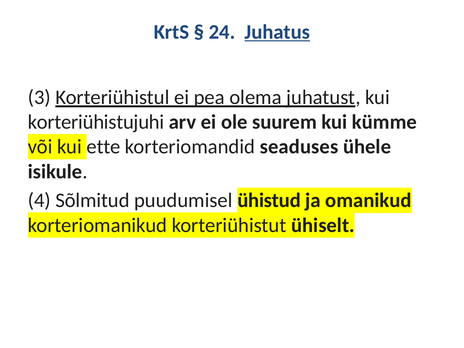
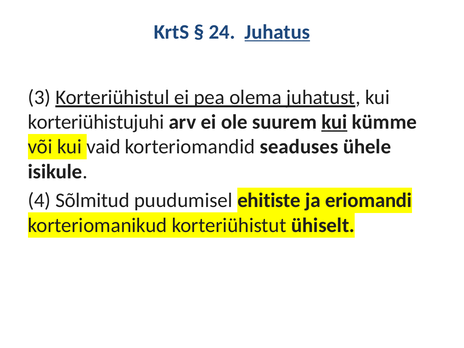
kui underline: none -> present (334, 122)
ette: ette -> vaid (104, 147)
ühistud: ühistud -> ehitiste (269, 200)
omanikud: omanikud -> eriomandi (369, 200)
